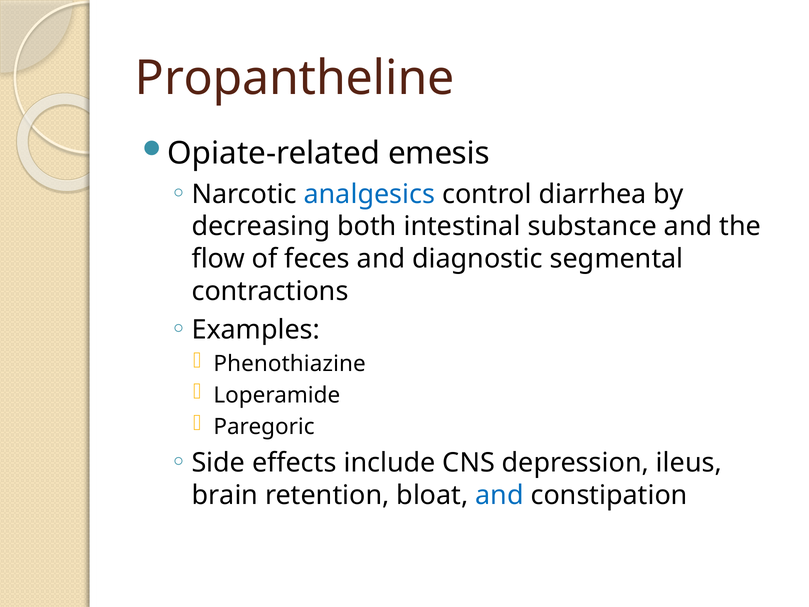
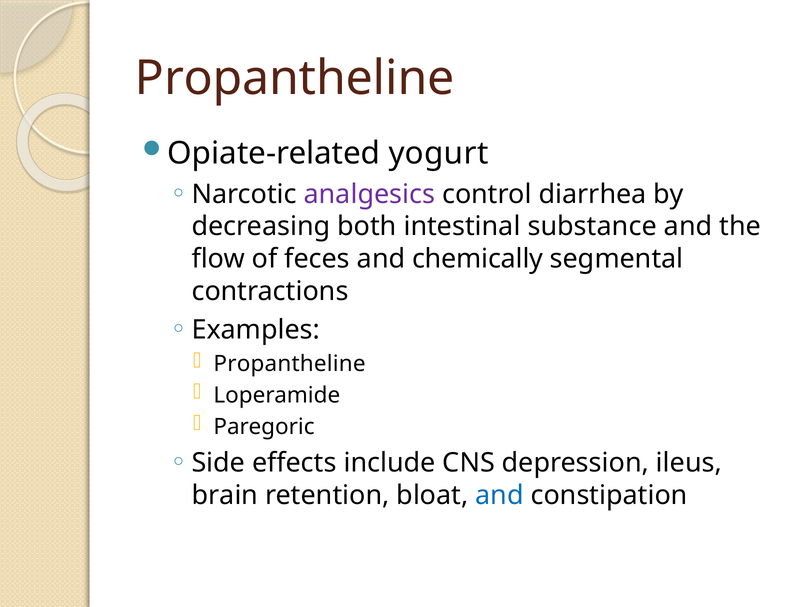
emesis: emesis -> yogurt (439, 153)
analgesics colour: blue -> purple (369, 194)
diagnostic: diagnostic -> chemically (478, 259)
Phenothiazine: Phenothiazine -> Propantheline (290, 364)
